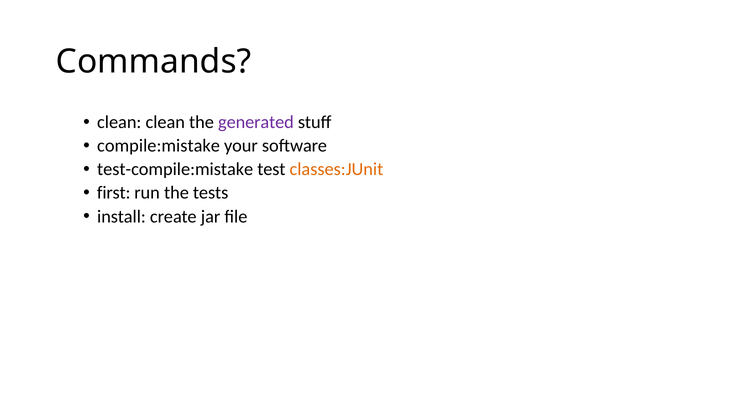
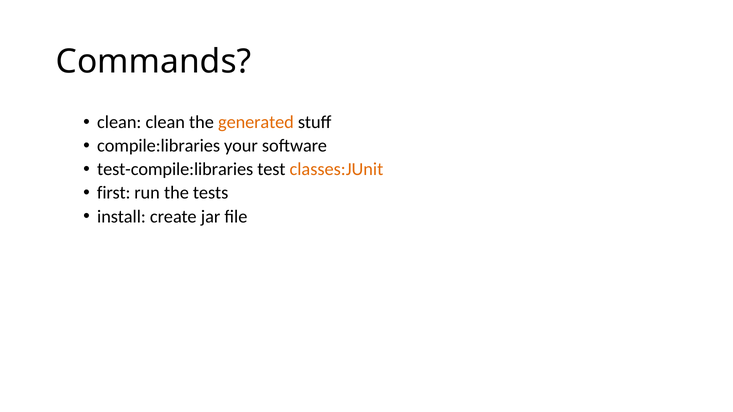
generated colour: purple -> orange (256, 122)
compile:mistake: compile:mistake -> compile:libraries (159, 146)
test-compile:mistake: test-compile:mistake -> test-compile:libraries (175, 169)
